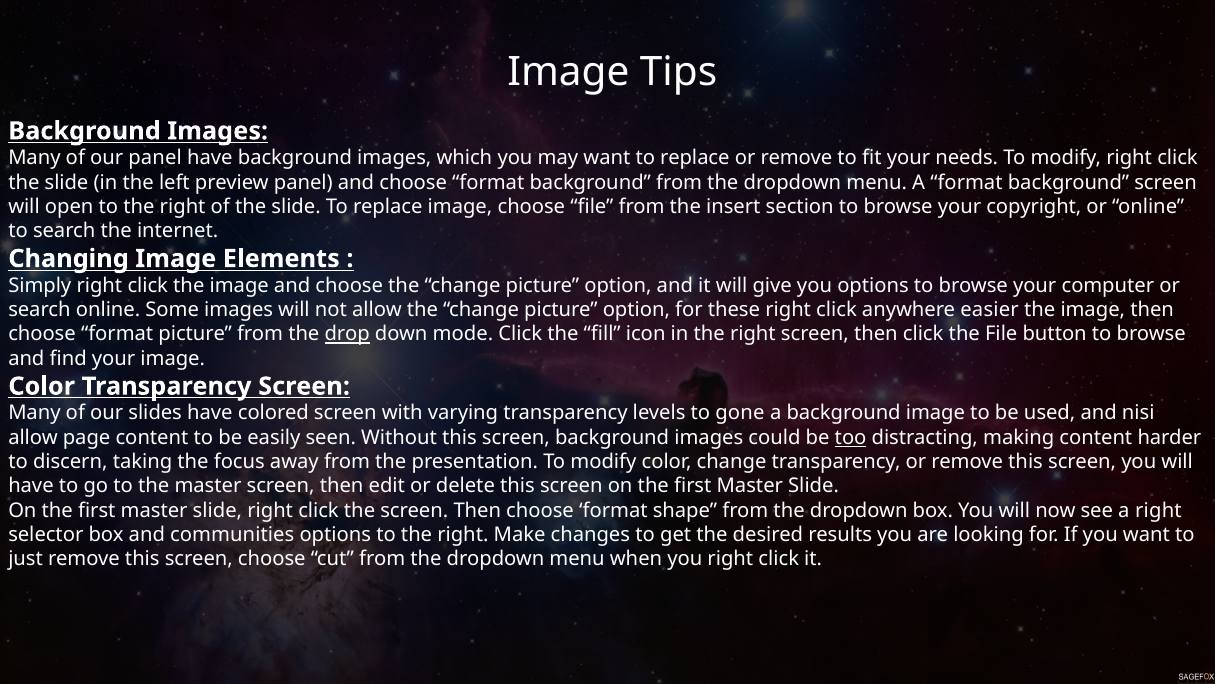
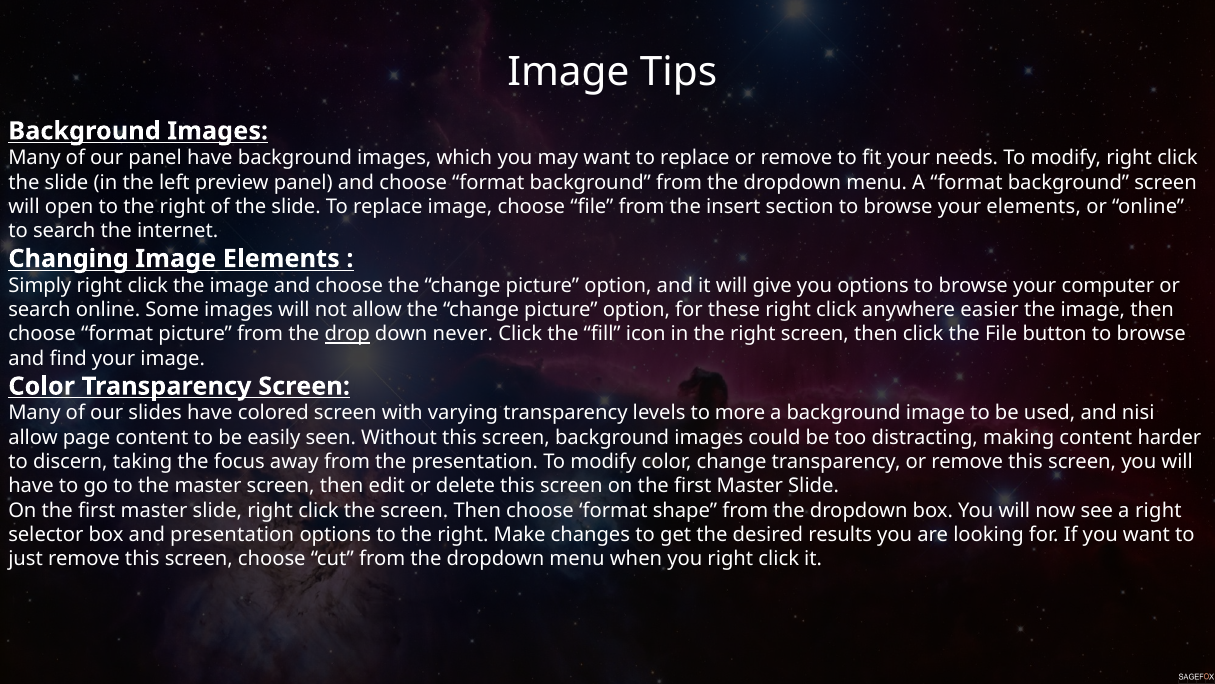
your copyright: copyright -> elements (1034, 206)
mode: mode -> never (463, 334)
gone: gone -> more (740, 413)
too underline: present -> none (851, 437)
and communities: communities -> presentation (232, 534)
